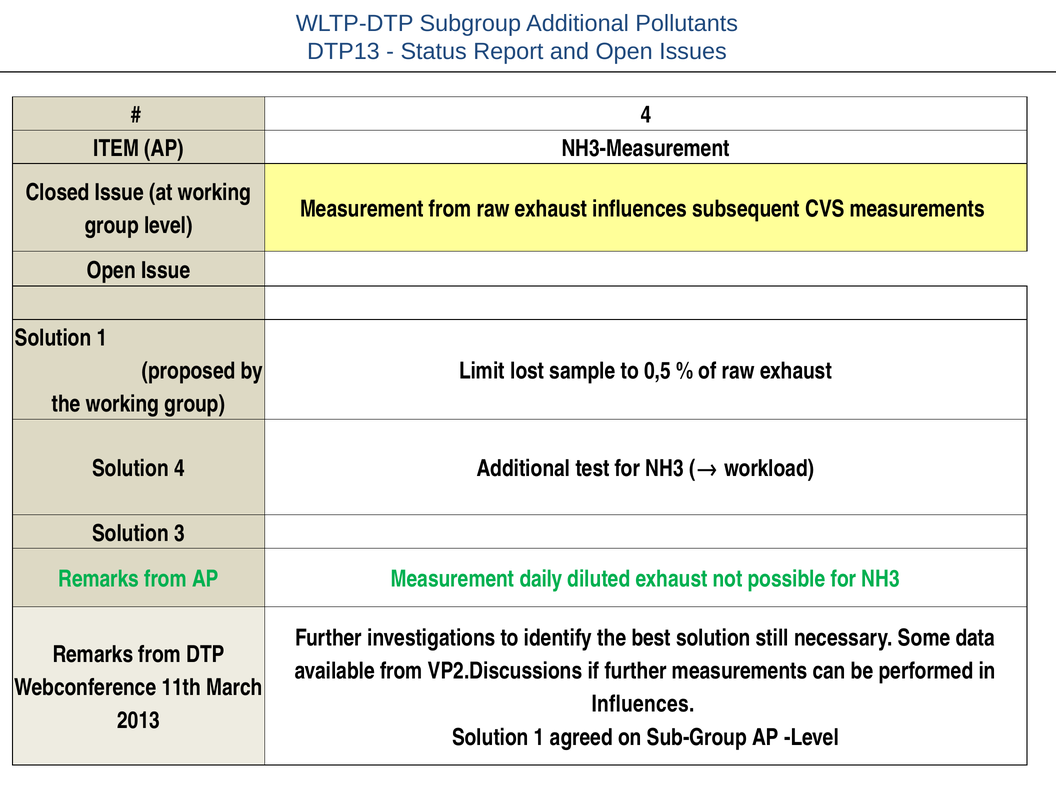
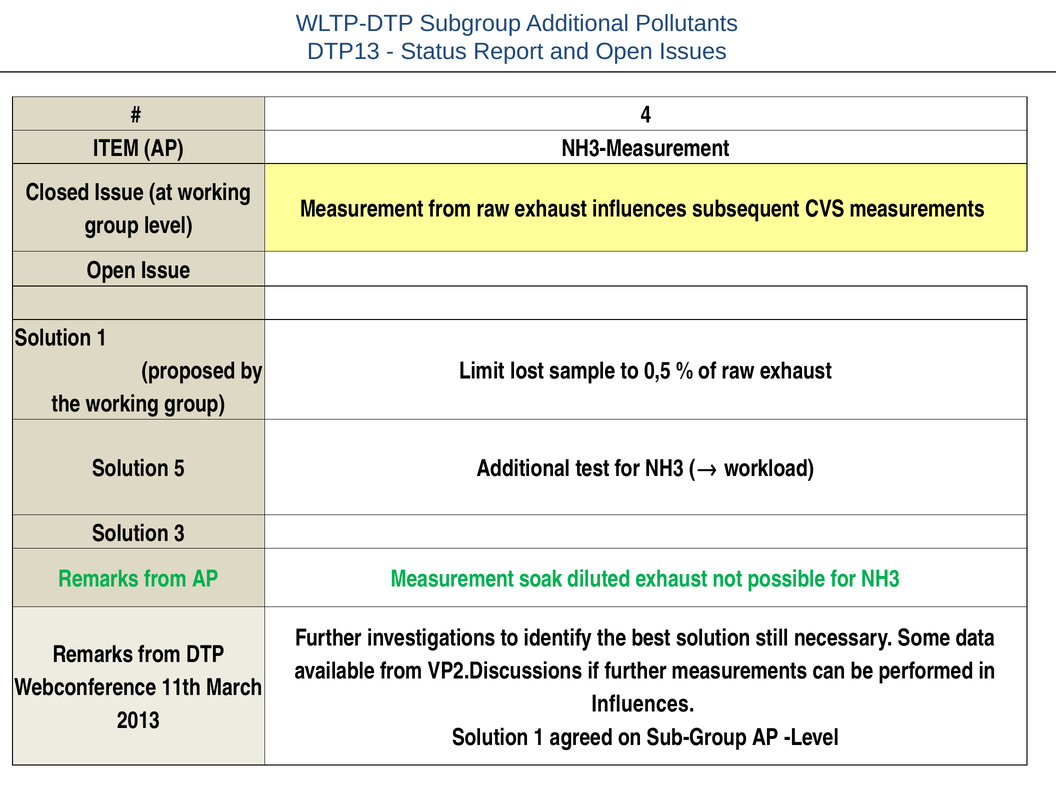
Solution 4: 4 -> 5 (179, 469)
daily: daily -> soak (541, 579)
